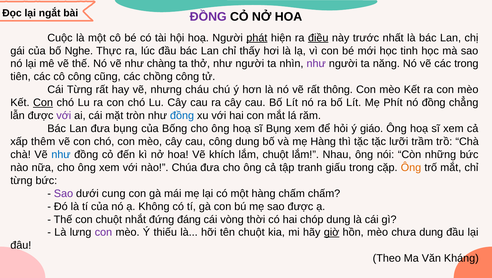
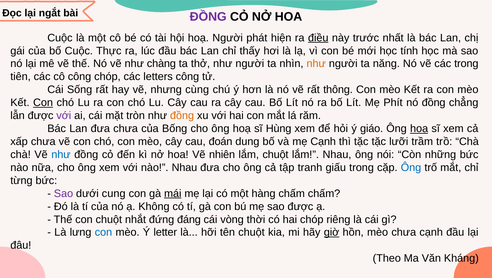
phát underline: present -> none (257, 38)
bố Nghe: Nghe -> Cuộc (79, 51)
tinh: tinh -> tính (409, 51)
như colour: purple -> orange (316, 64)
công cũng: cũng -> chóp (107, 77)
chồng: chồng -> letters (158, 77)
Cái Từng: Từng -> Sống (80, 90)
cháu: cháu -> cùng (197, 90)
đồng colour: blue -> orange (182, 115)
đưa bụng: bụng -> chưa (126, 128)
sĩ Bụng: Bụng -> Hùng (279, 128)
hoạ underline: none -> present (419, 128)
xấp thêm: thêm -> chưa (43, 141)
cau công: công -> đoán (221, 141)
mẹ Hàng: Hàng -> Cạnh (323, 141)
khích: khích -> nhiên (222, 154)
nào Chúa: Chúa -> Nhau (184, 167)
Ông colour: orange -> blue (411, 167)
mái underline: none -> present (173, 193)
chóp dung: dung -> riêng (338, 219)
con colour: purple -> blue (103, 232)
thiếu: thiếu -> letter (165, 232)
chưa dung: dung -> cạnh (431, 232)
